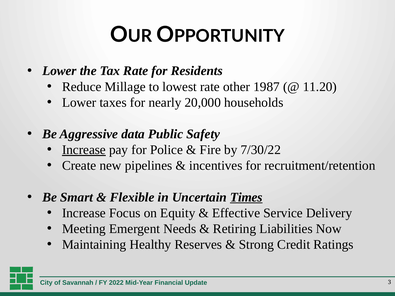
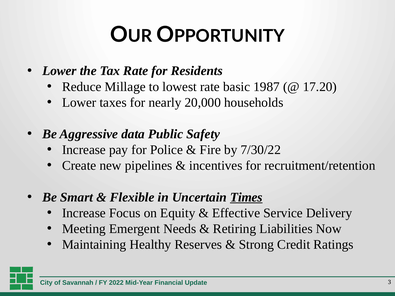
other: other -> basic (237, 87)
11.20: 11.20 -> 17.20 (320, 87)
Increase underline: present -> none (84, 150)
